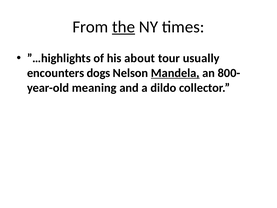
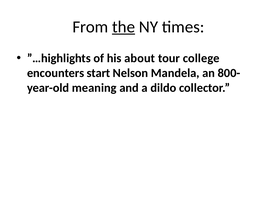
usually: usually -> college (201, 58)
dogs: dogs -> start (98, 73)
Mandela underline: present -> none (175, 73)
